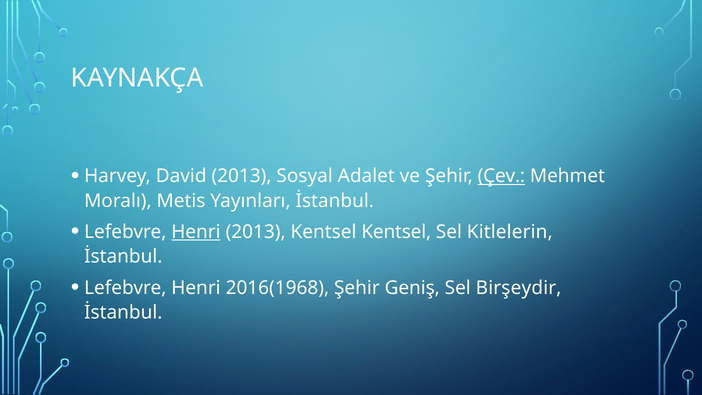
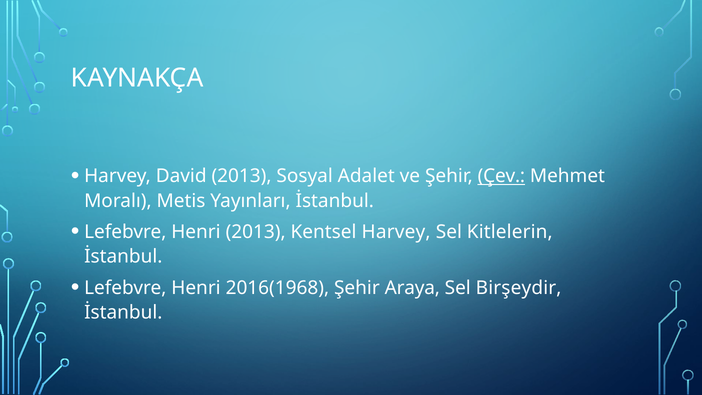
Henri underline: present -> none (196, 232)
Kentsel Kentsel: Kentsel -> Harvey (396, 232)
Geniş: Geniş -> Araya (412, 288)
